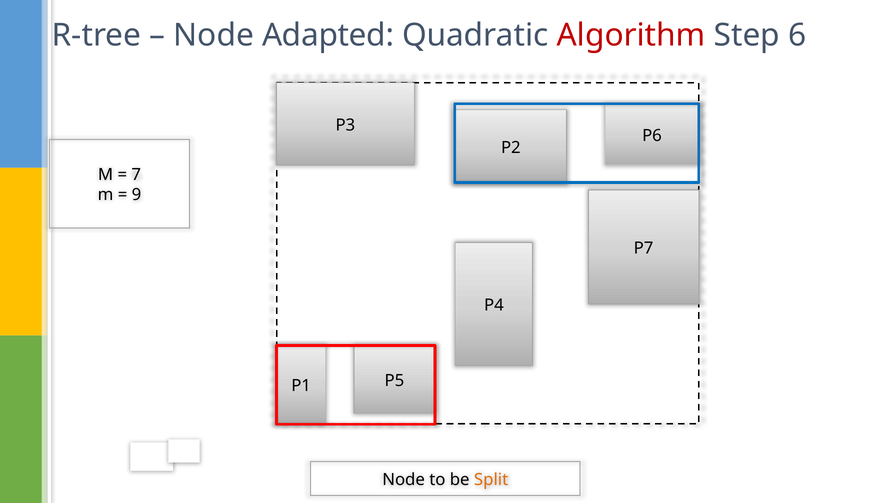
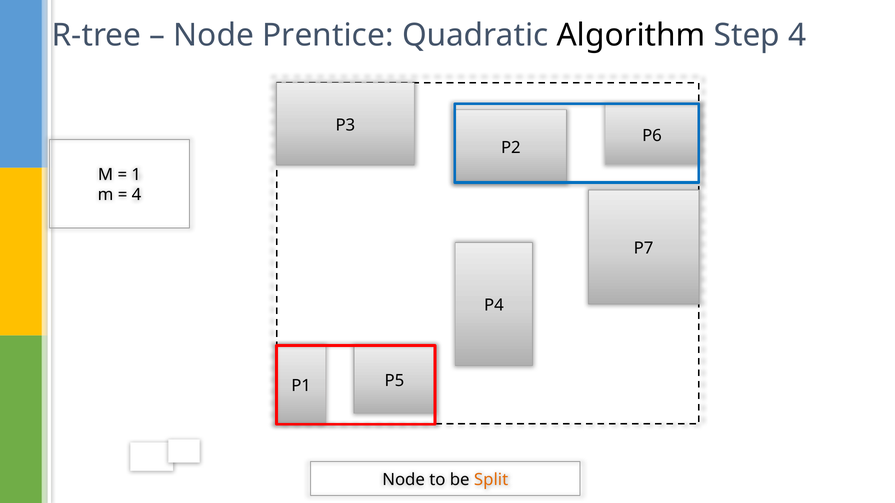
Adapted: Adapted -> Prentice (328, 35)
Algorithm colour: red -> black (631, 35)
Step 6: 6 -> 4 (797, 35)
7: 7 -> 1 (136, 175)
9: 9 -> 4 (137, 195)
